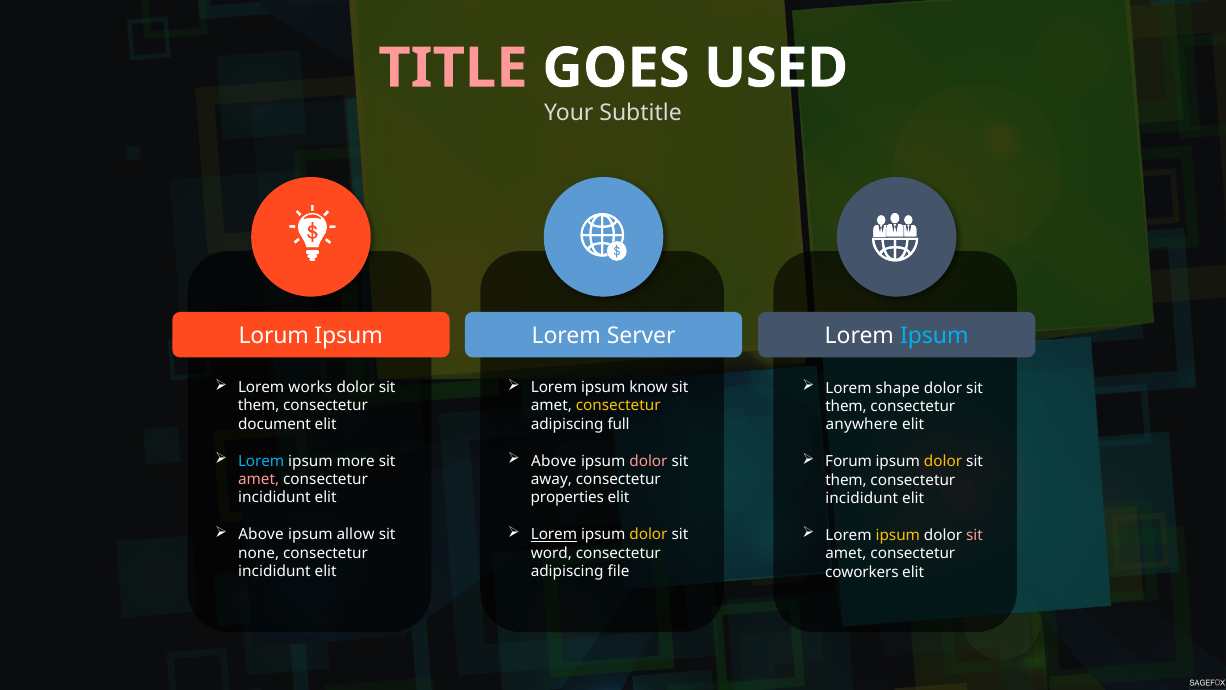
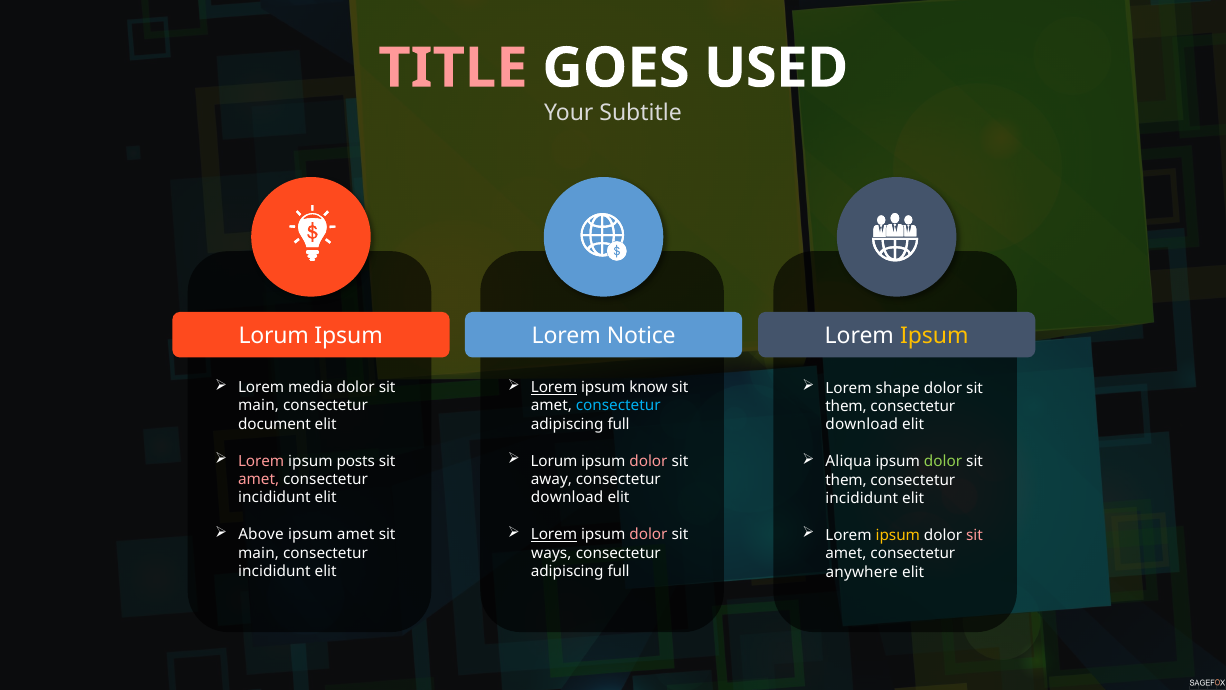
Server: Server -> Notice (641, 336)
Ipsum colour: light blue -> yellow (934, 336)
works: works -> media (310, 387)
Lorem underline: none -> present (554, 387)
them: them -> main (259, 406)
consectetur colour: yellow -> light blue (618, 406)
anywhere: anywhere -> download (862, 425)
Lorem colour: light blue -> pink (261, 461)
more: more -> posts (356, 461)
Above: Above -> Lorum (554, 461)
Forum: Forum -> Aliqua (848, 461)
dolor colour: yellow -> light green (943, 461)
properties: properties -> download (567, 498)
ipsum allow: allow -> amet (356, 534)
dolor colour: yellow -> pink (648, 534)
none: none -> main (259, 553)
word: word -> ways (551, 553)
file: file -> full (619, 571)
coworkers: coworkers -> anywhere (862, 572)
